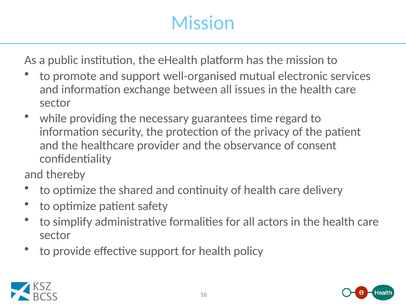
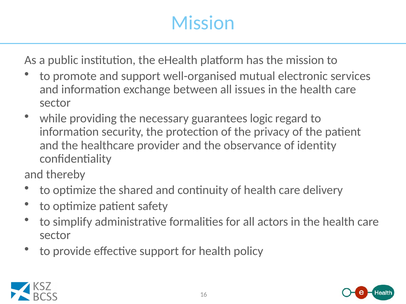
time: time -> logic (261, 119)
consent: consent -> identity (317, 146)
